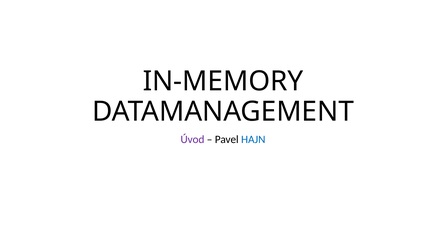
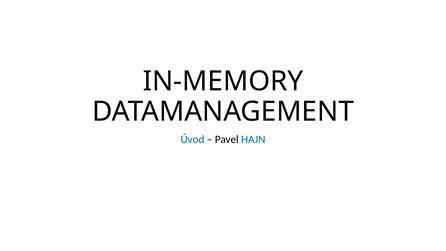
Úvod colour: purple -> blue (192, 139)
